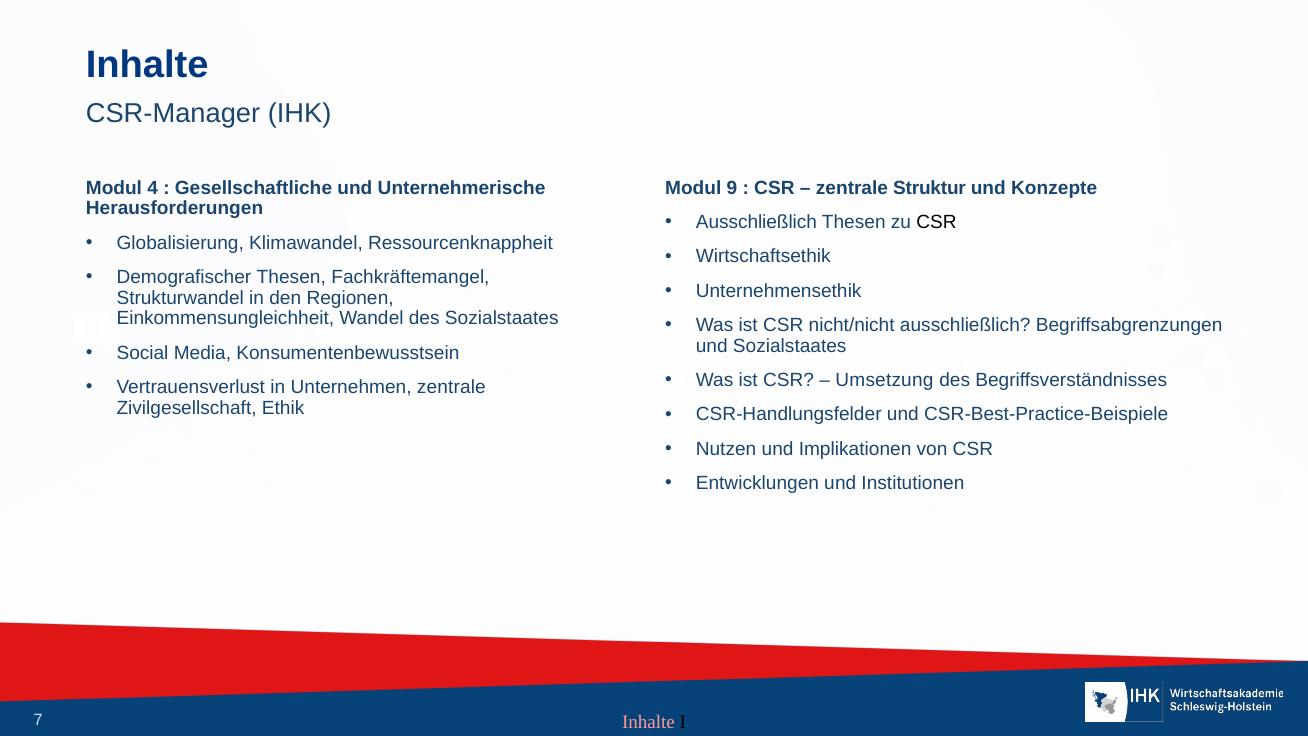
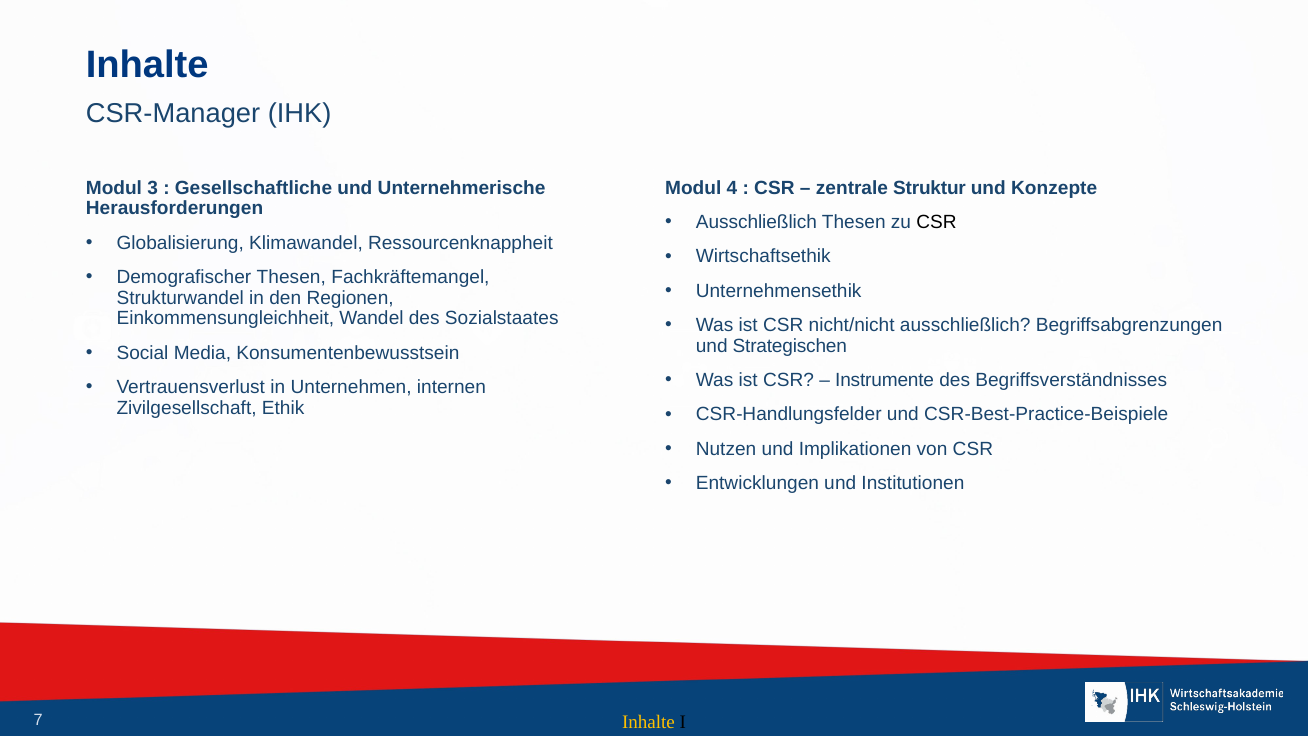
4: 4 -> 3 (153, 188)
9: 9 -> 4 (732, 188)
und Sozialstaates: Sozialstaates -> Strategischen (790, 346)
Umsetzung: Umsetzung -> Instrumente (885, 380)
Unternehmen zentrale: zentrale -> internen (451, 387)
Inhalte colour: pink -> yellow (649, 722)
